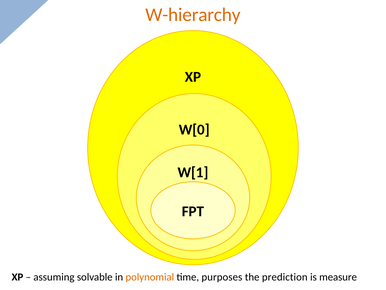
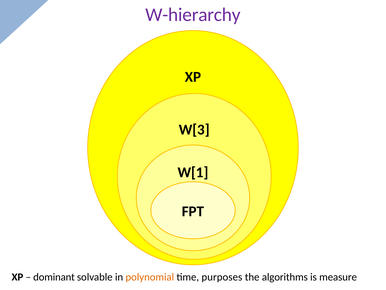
W-hierarchy colour: orange -> purple (193, 15)
W[0: W[0 -> W[3 (194, 130)
assuming: assuming -> dominant (54, 277)
prediction: prediction -> algorithms (285, 277)
